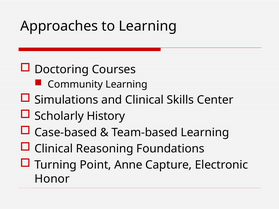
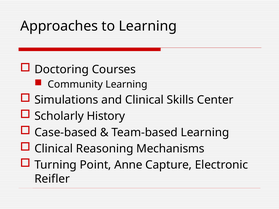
Foundations: Foundations -> Mechanisms (170, 149)
Honor: Honor -> Reifler (52, 179)
